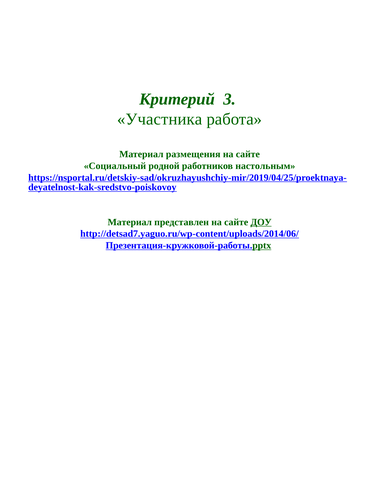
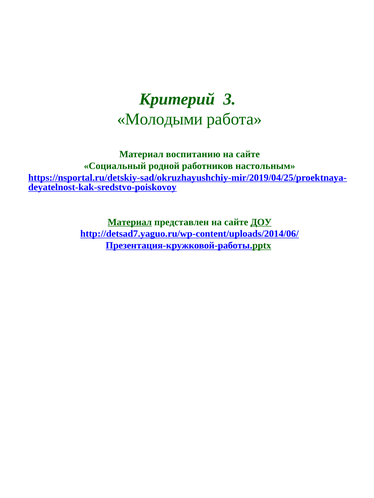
Участника: Участника -> Молодыми (160, 119)
размещения: размещения -> воспитанию (193, 155)
Материал underline: none -> present (130, 222)
